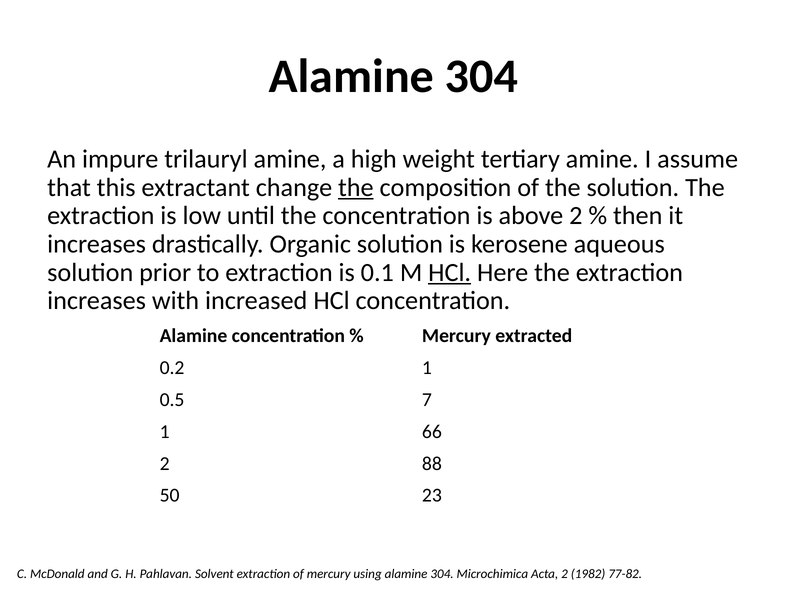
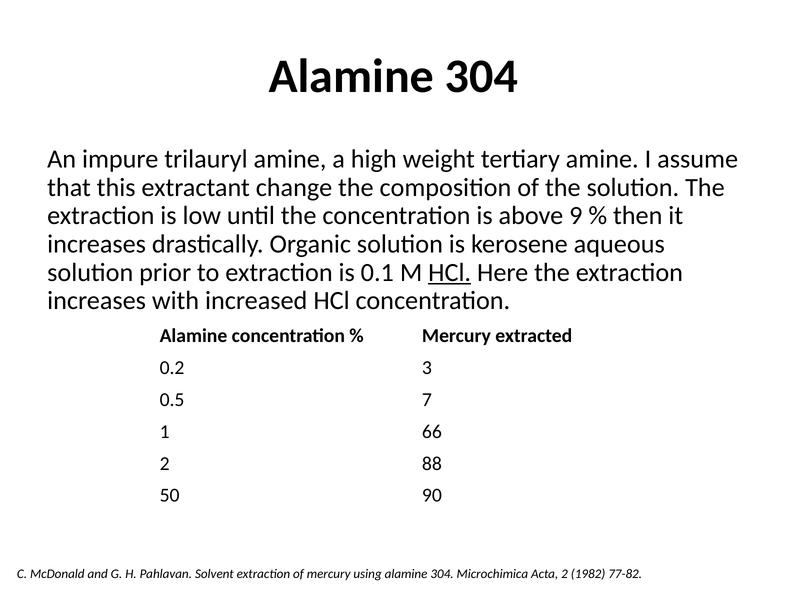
the underline: present -> none (356, 188)
above 2: 2 -> 9 (576, 216)
0.2 1: 1 -> 3 (427, 368)
23: 23 -> 90 (432, 496)
